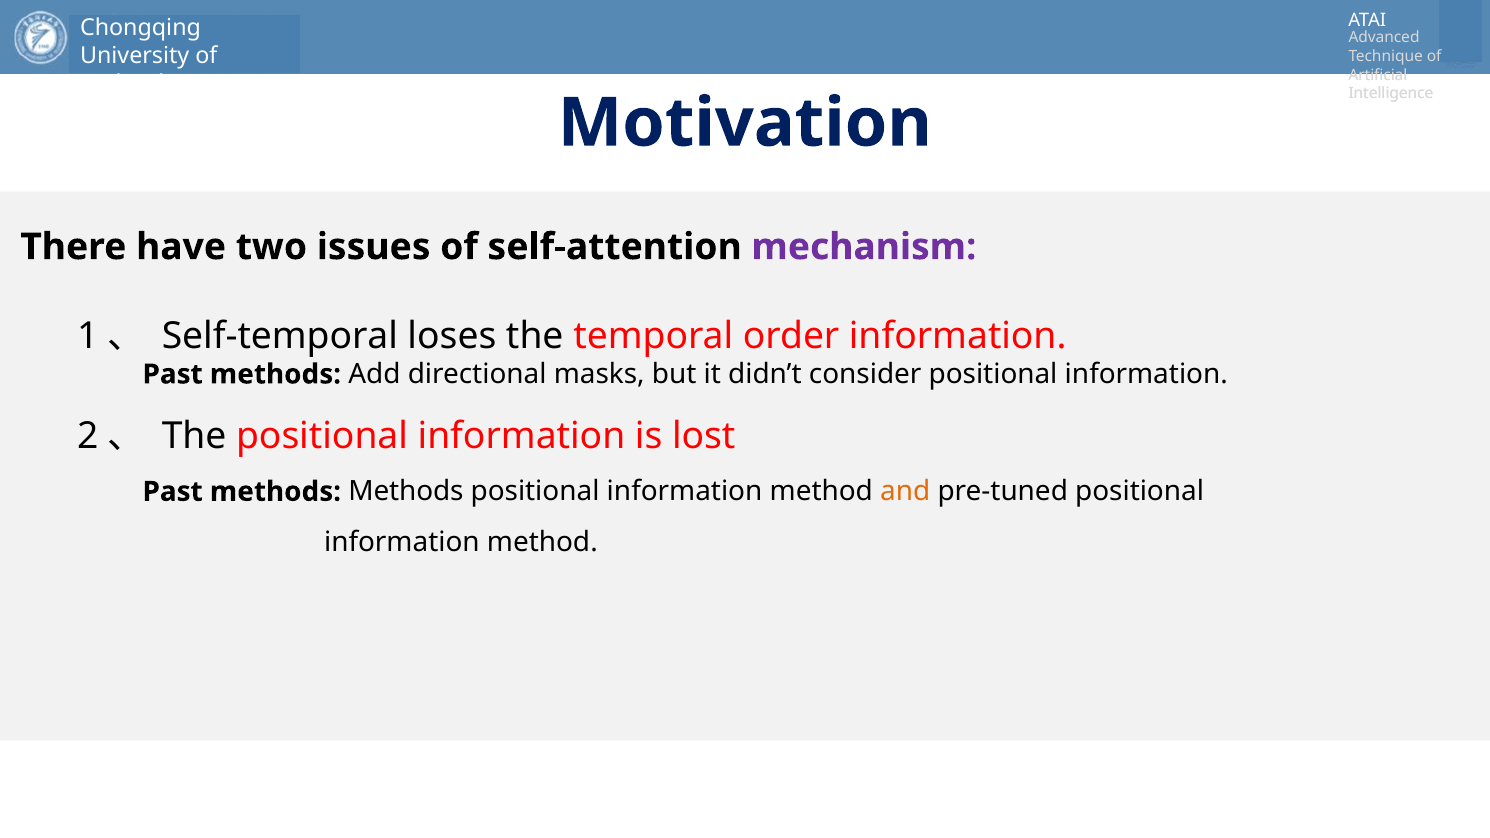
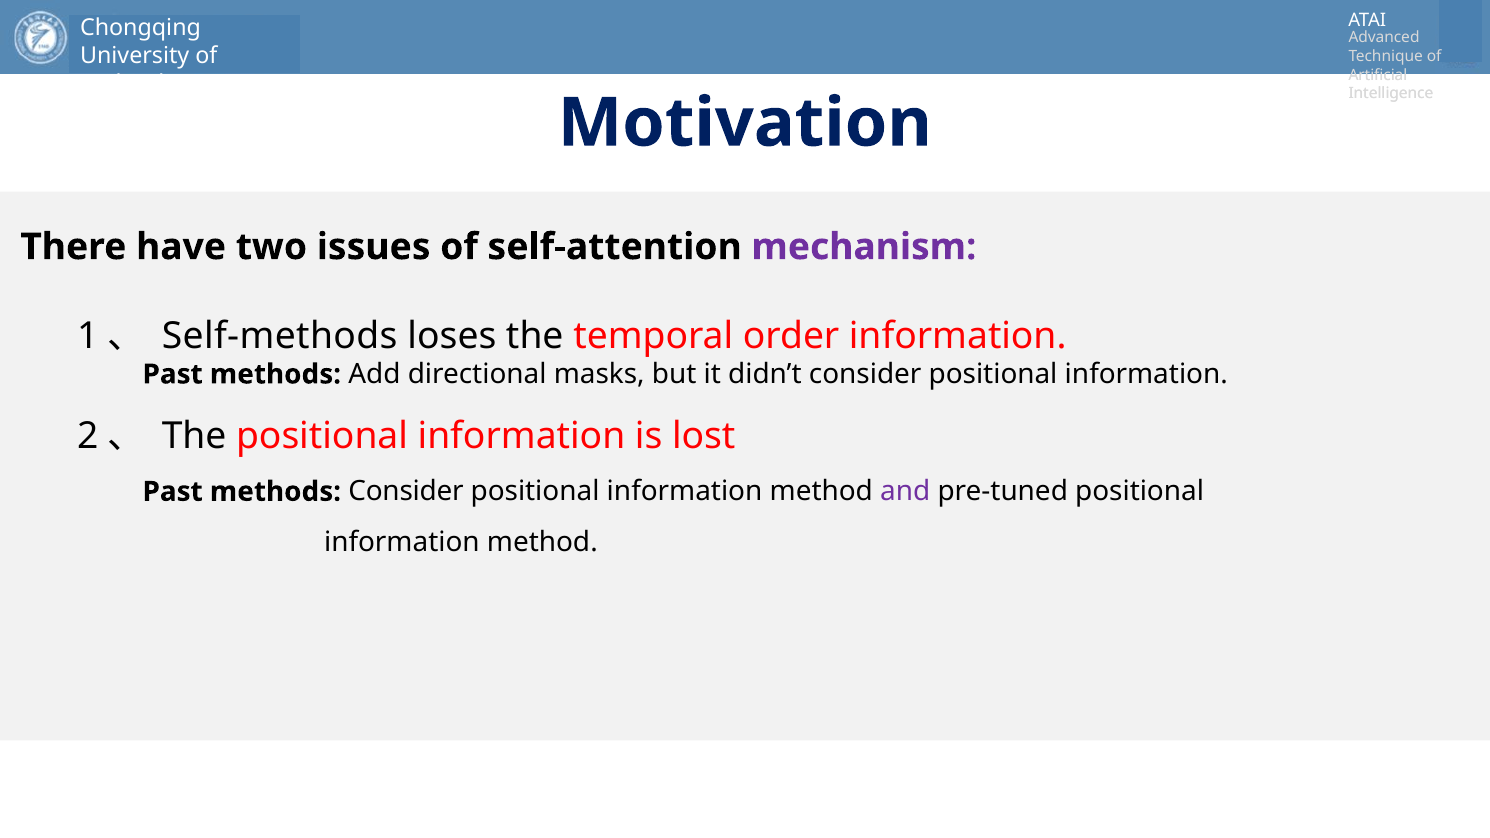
Self-temporal: Self-temporal -> Self-methods (280, 336)
methods Methods: Methods -> Consider (406, 492)
and colour: orange -> purple (905, 492)
